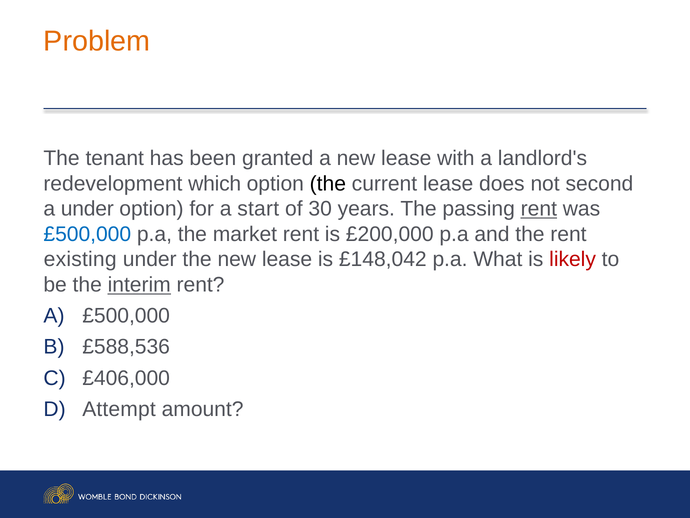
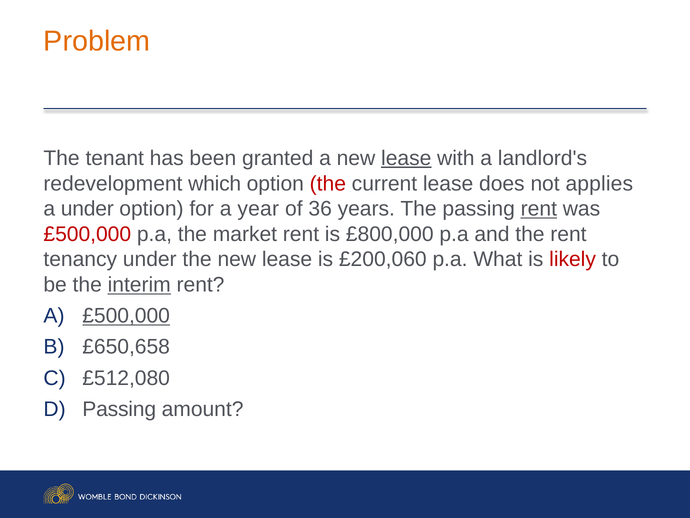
lease underline: none -> present (406, 158)
the colour: black -> red (328, 183)
second: second -> applies (599, 183)
start: start -> year (258, 209)
30: 30 -> 36 (320, 209)
£500,000 colour: blue -> red (87, 234)
£200,000: £200,000 -> £800,000 (390, 234)
existing: existing -> tenancy (80, 259)
£148,042: £148,042 -> £200,060 (383, 259)
£500,000 underline: none -> present (126, 316)
£588,536: £588,536 -> £650,658 (126, 347)
£406,000: £406,000 -> £512,080 (126, 378)
Attempt: Attempt -> Passing (119, 409)
